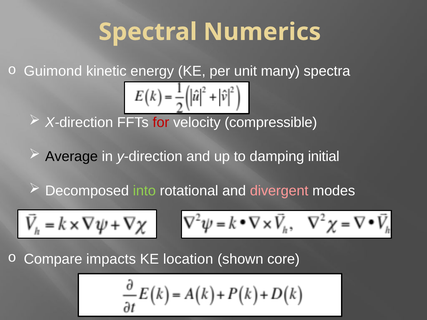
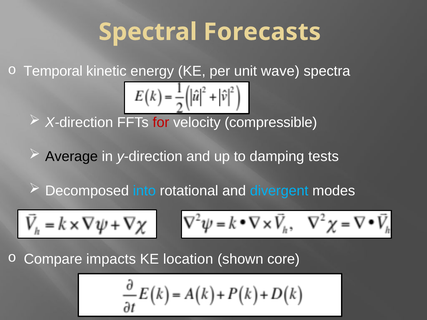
Numerics: Numerics -> Forecasts (262, 32)
Guimond: Guimond -> Temporal (53, 71)
many: many -> wave (280, 71)
initial: initial -> tests (324, 157)
into colour: light green -> light blue (144, 191)
divergent colour: pink -> light blue (279, 191)
